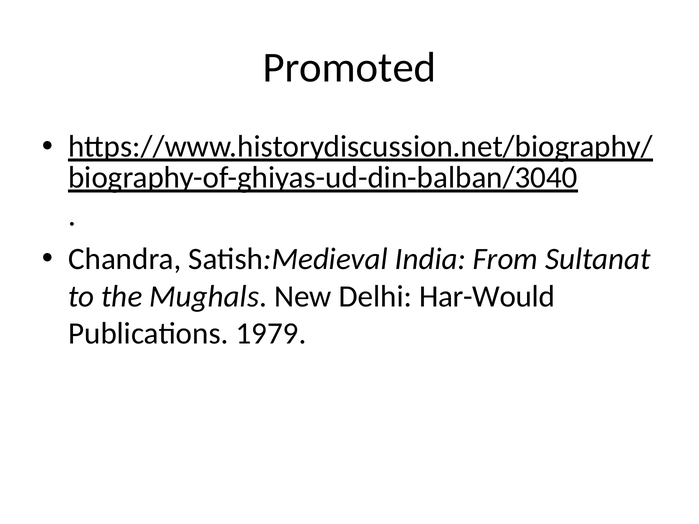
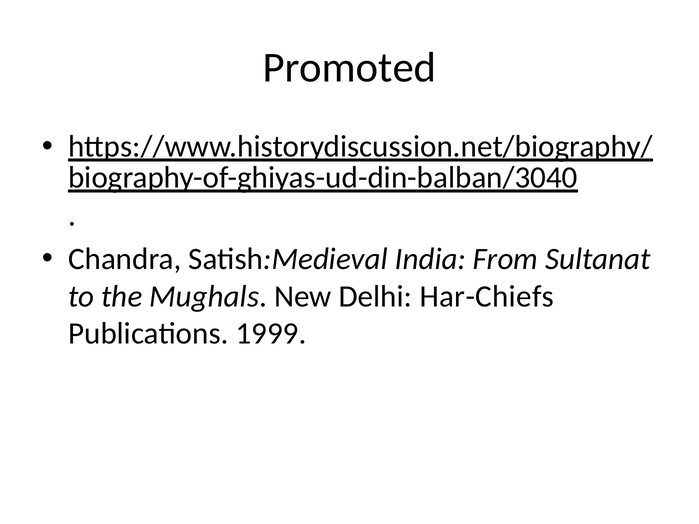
Har-Would: Har-Would -> Har-Chiefs (487, 296)
1979: 1979 -> 1999 (271, 334)
